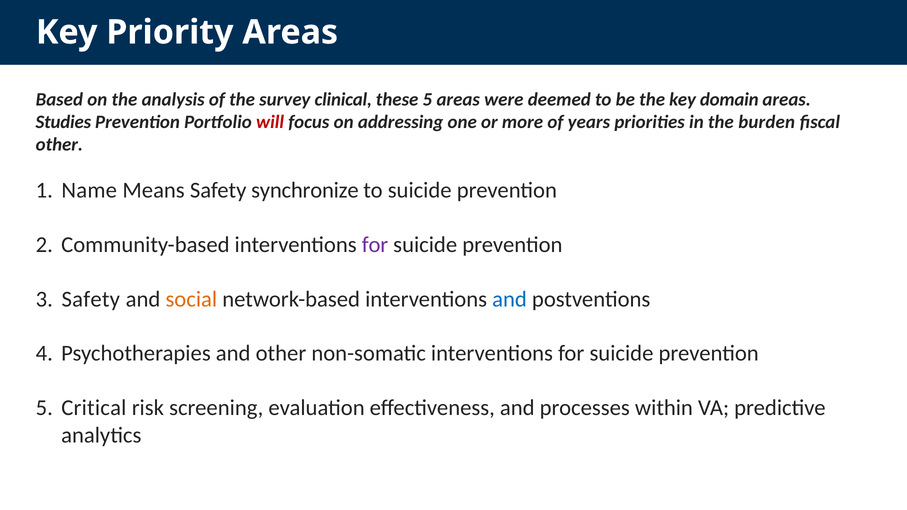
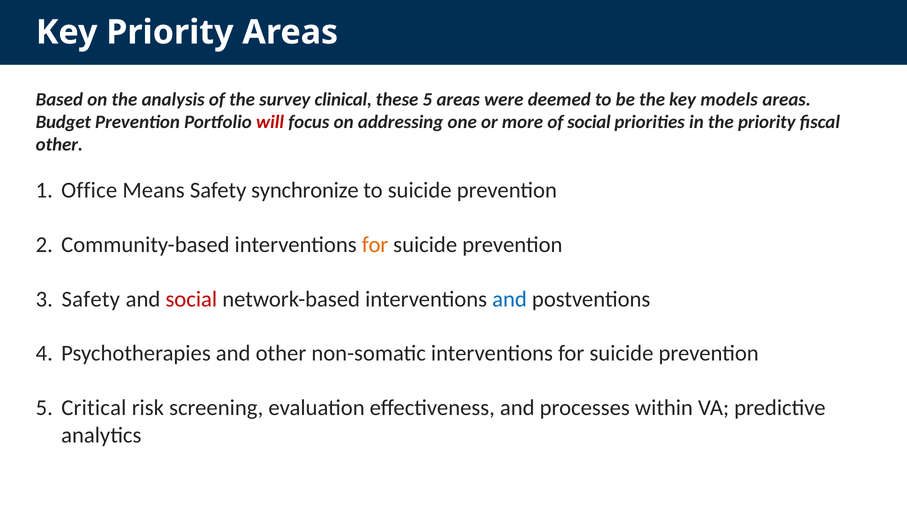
domain: domain -> models (729, 99)
Studies: Studies -> Budget (63, 122)
of years: years -> social (589, 122)
the burden: burden -> priority (767, 122)
Name: Name -> Office (89, 190)
for colour: purple -> orange (375, 245)
social colour: orange -> red (191, 299)
